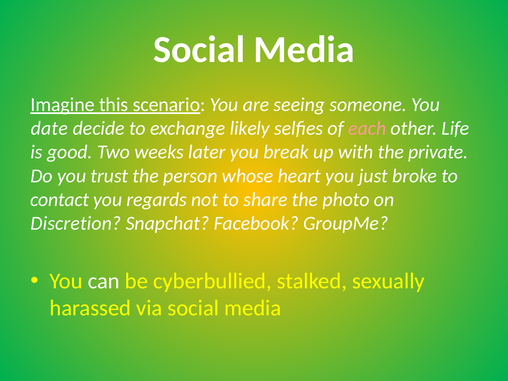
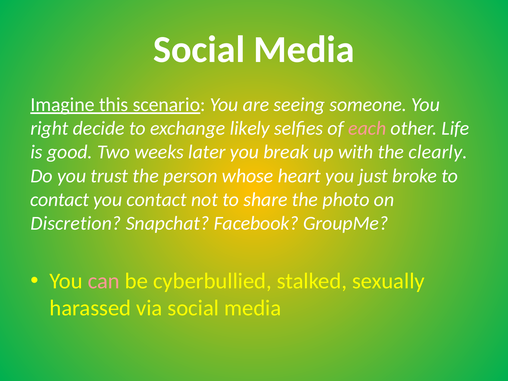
date: date -> right (49, 128)
private: private -> clearly (438, 152)
you regards: regards -> contact (157, 200)
can colour: white -> pink (104, 281)
